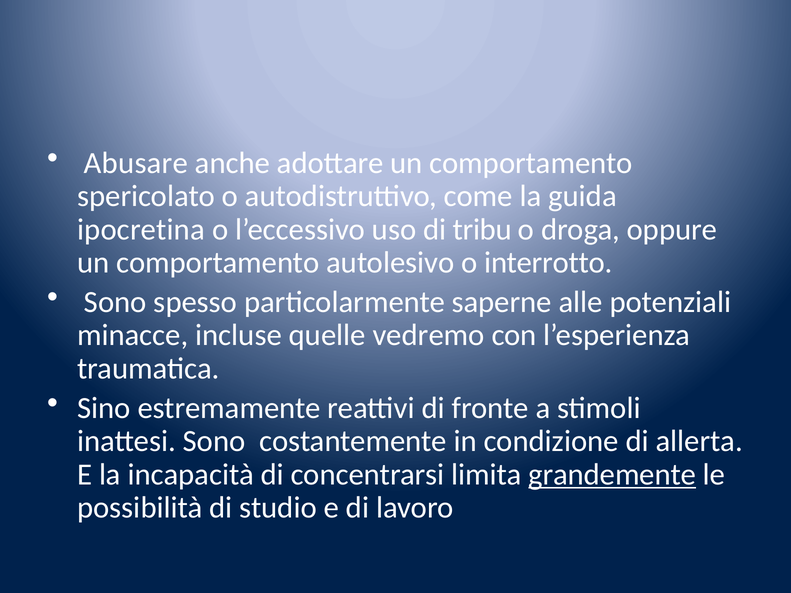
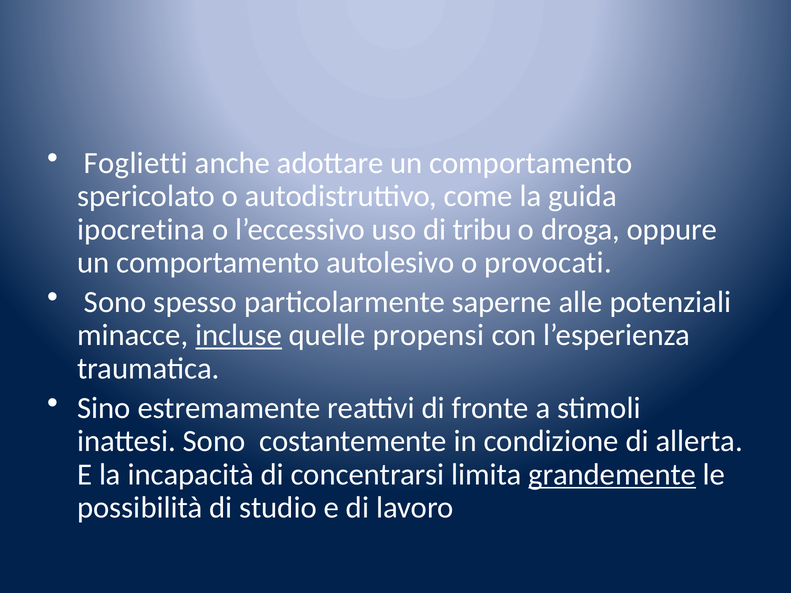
Abusare: Abusare -> Foglietti (136, 163)
interrotto: interrotto -> provocati (548, 263)
incluse underline: none -> present (239, 335)
vedremo: vedremo -> propensi (428, 335)
